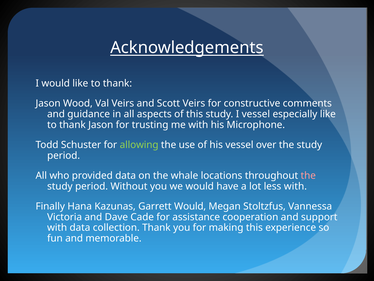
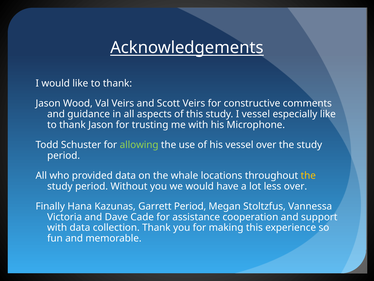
the colour: pink -> yellow (308, 175)
less with: with -> over (295, 186)
Garrett Would: Would -> Period (190, 206)
